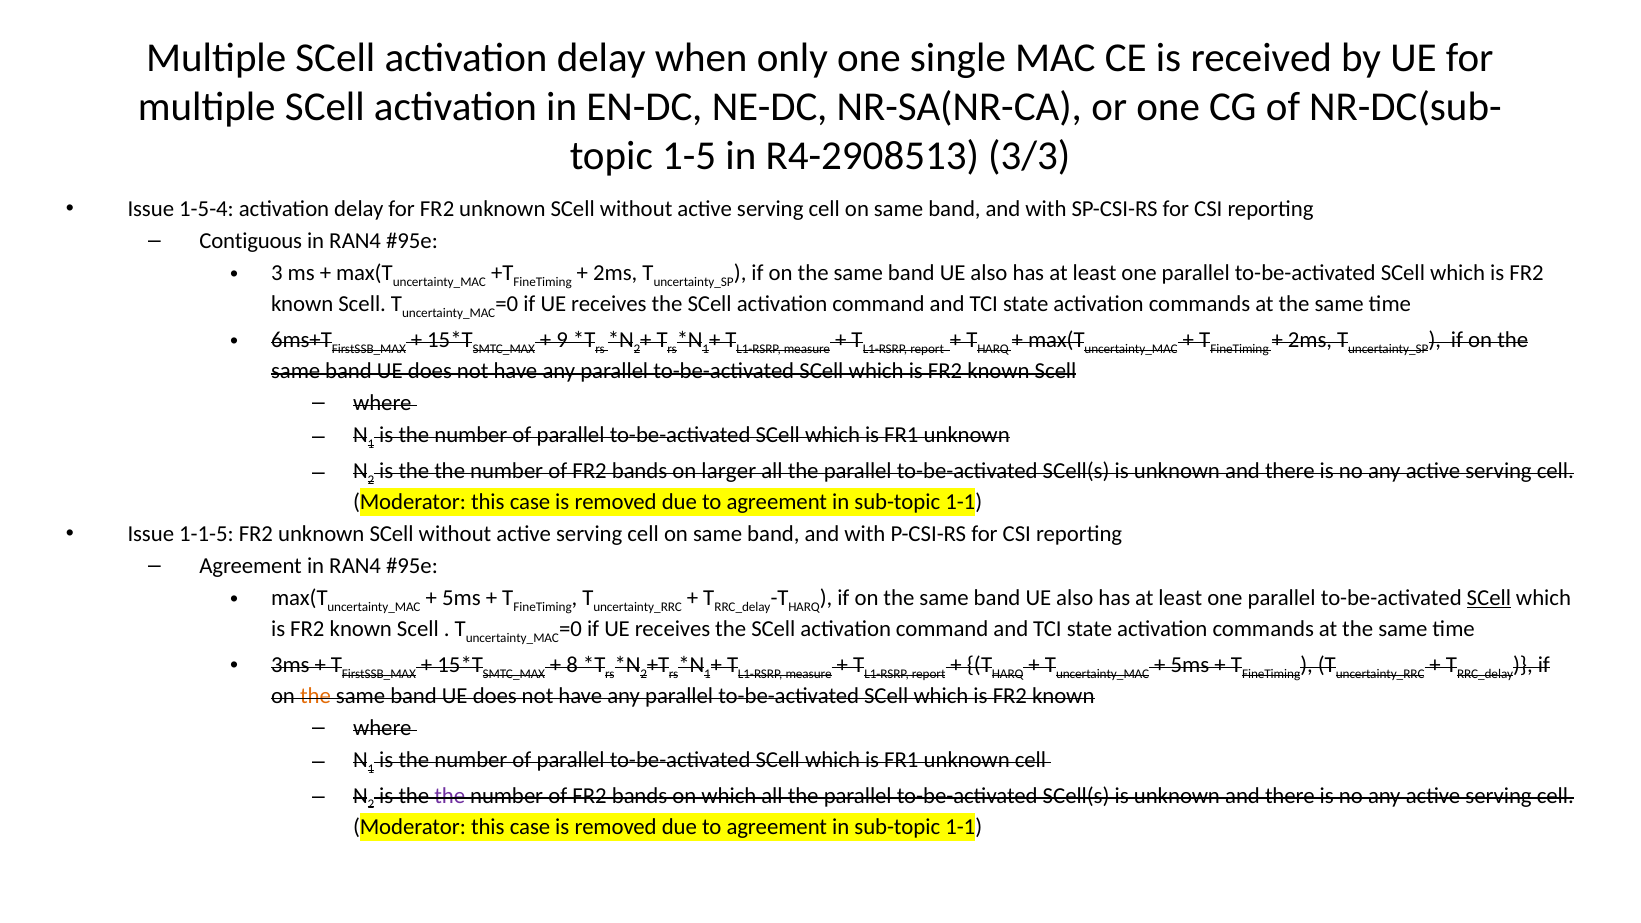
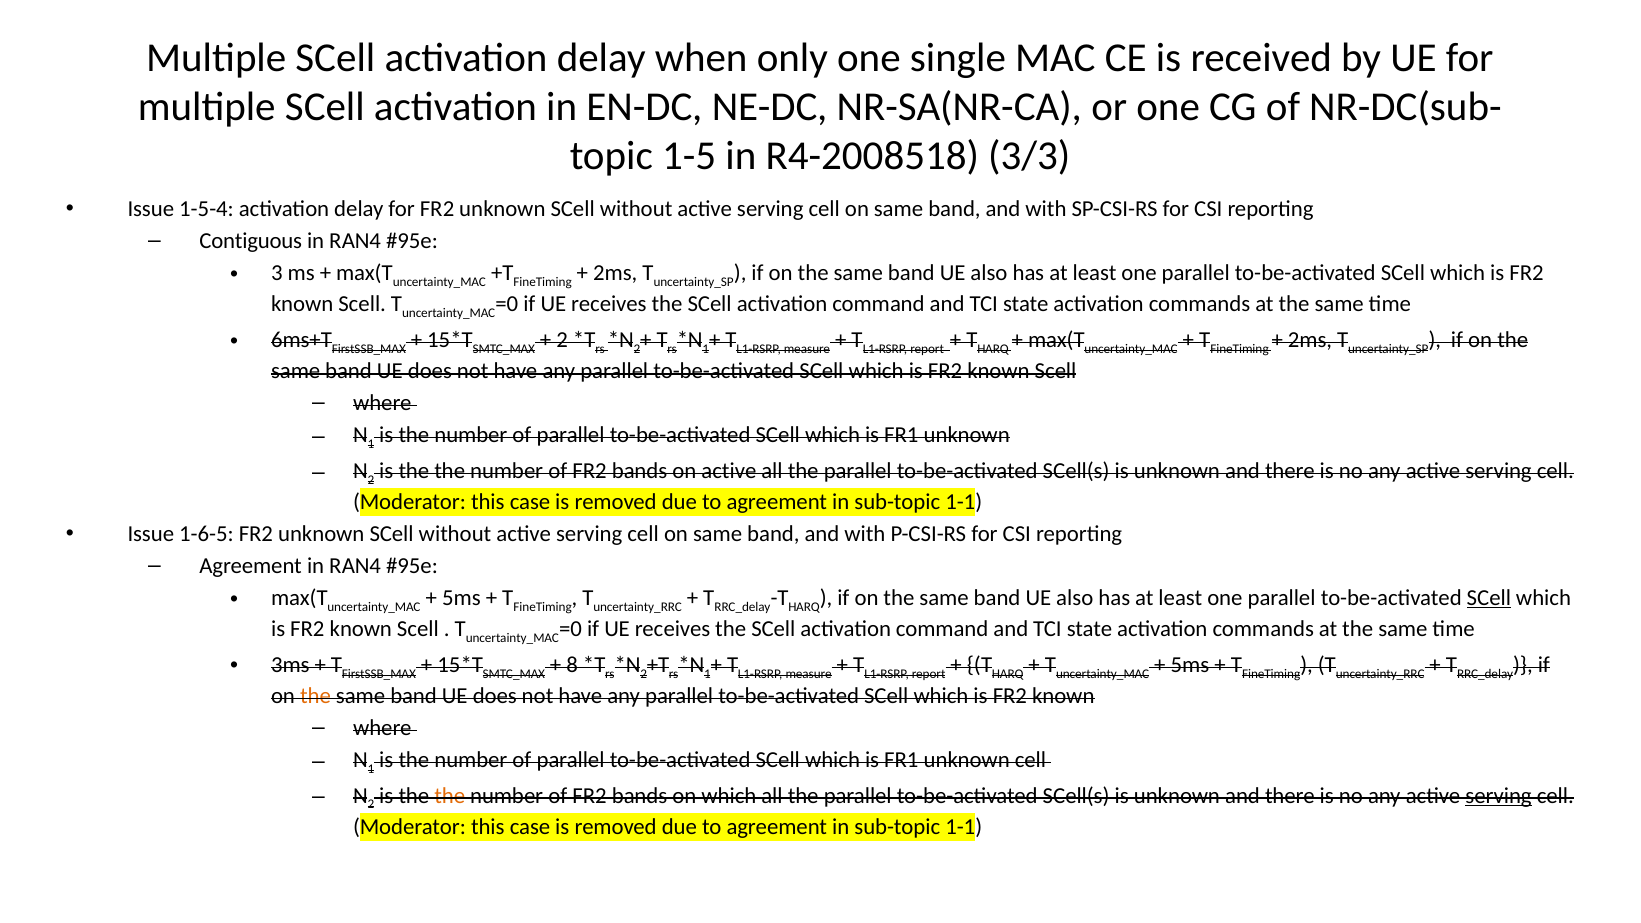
R4-2908513: R4-2908513 -> R4-2008518 (872, 156)
9: 9 -> 2 (562, 340)
on larger: larger -> active (729, 471)
1-1-5: 1-1-5 -> 1-6-5 (206, 534)
the colour: purple -> orange (450, 796)
serving underline: none -> present (1499, 796)
